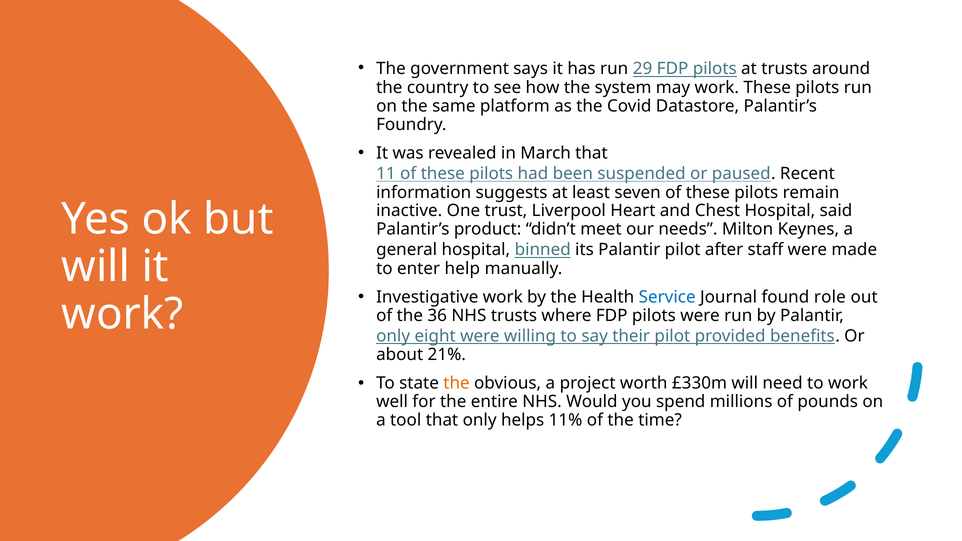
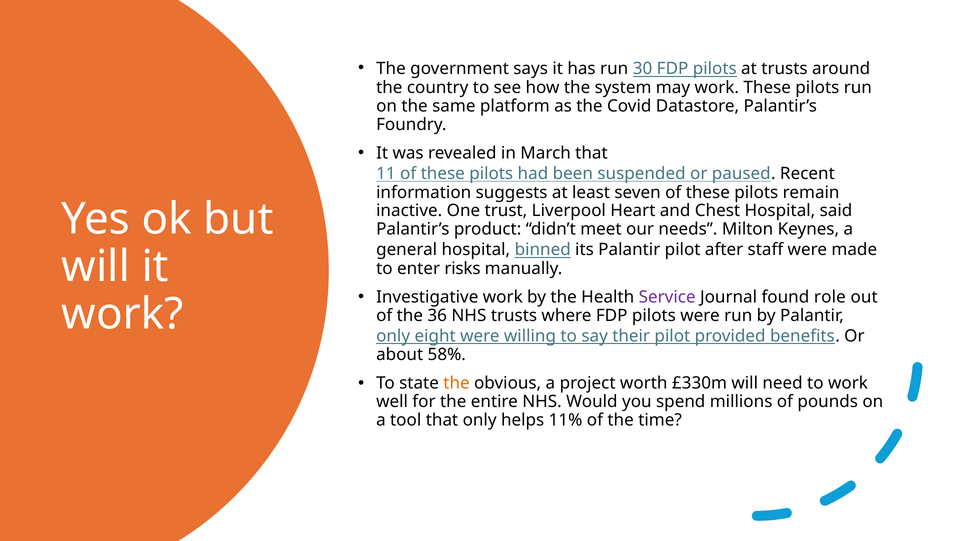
29: 29 -> 30 (643, 69)
help: help -> risks (462, 269)
Service colour: blue -> purple (667, 297)
21%: 21% -> 58% (447, 355)
